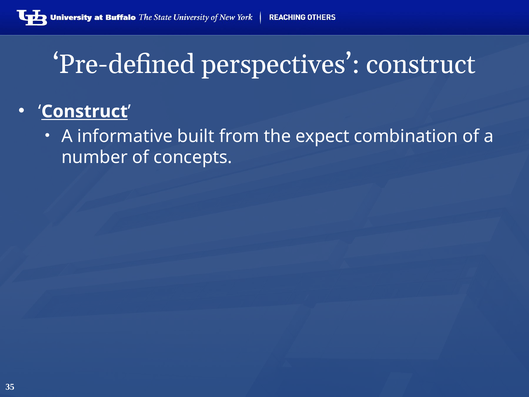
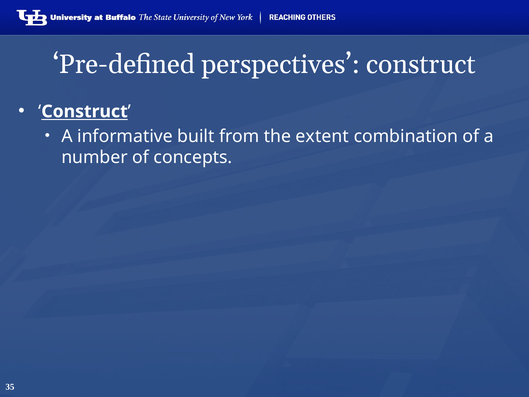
expect: expect -> extent (322, 136)
